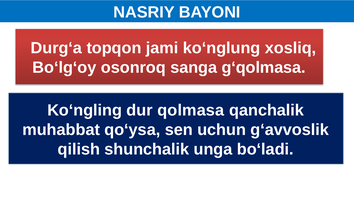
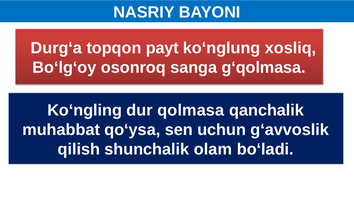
jami: jami -> payt (162, 48)
unga: unga -> olam (213, 149)
